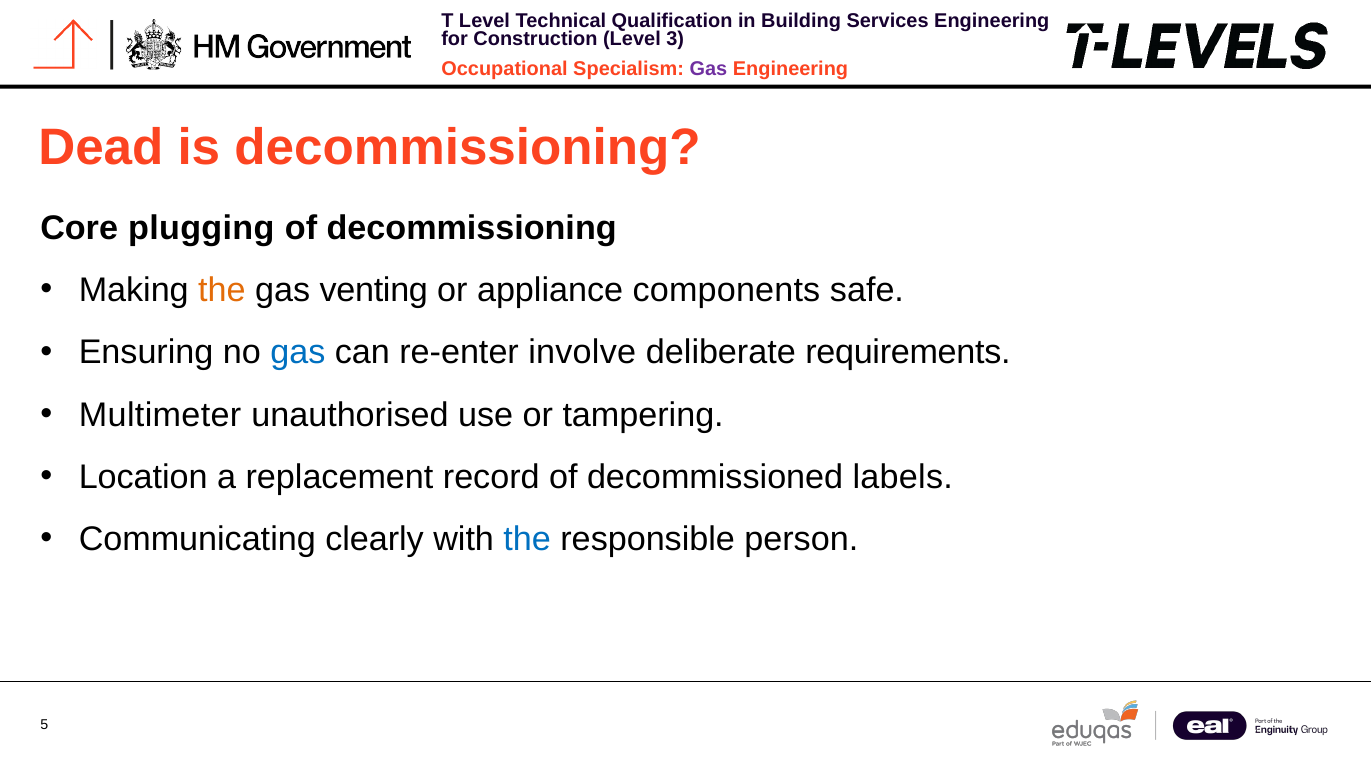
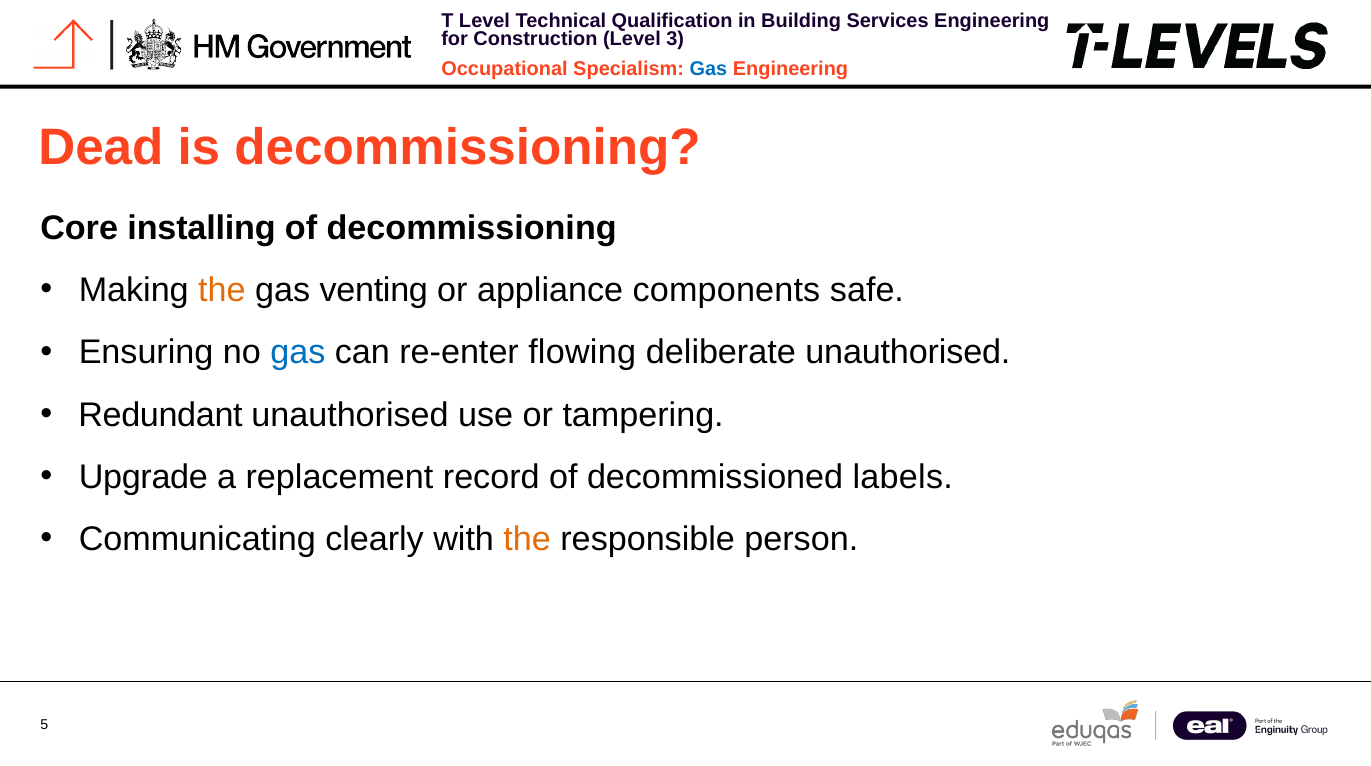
Gas colour: purple -> blue (708, 69)
plugging: plugging -> installing (202, 229)
involve: involve -> flowing (582, 353)
deliberate requirements: requirements -> unauthorised (908, 353)
Multimeter: Multimeter -> Redundant (160, 415)
Location: Location -> Upgrade (143, 477)
the colour: blue -> orange (527, 539)
